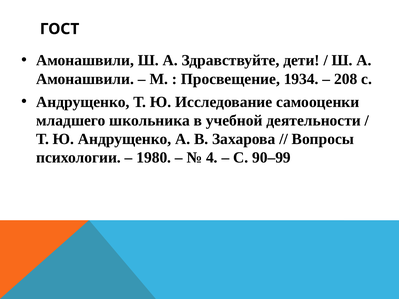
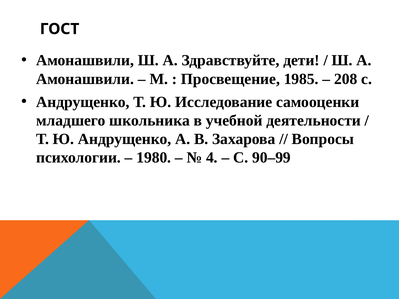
1934: 1934 -> 1985 (301, 79)
